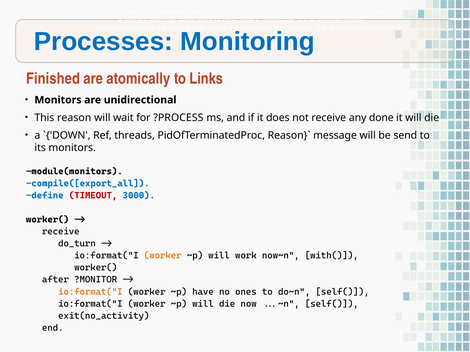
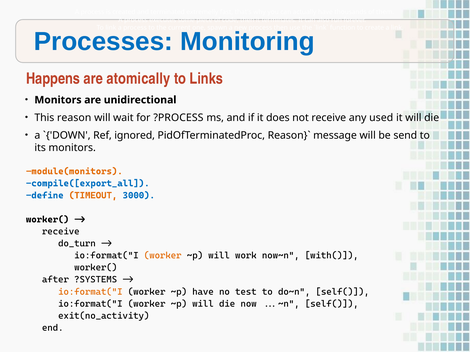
Finished: Finished -> Happens (53, 79)
done: done -> used (381, 118)
threads: threads -> ignored (135, 136)
module(monitors colour: black -> orange (74, 171)
TIMEOUT colour: red -> orange (93, 196)
?MONITOR: ?MONITOR -> ?SYSTEMS (96, 280)
ones: ones -> test (246, 292)
